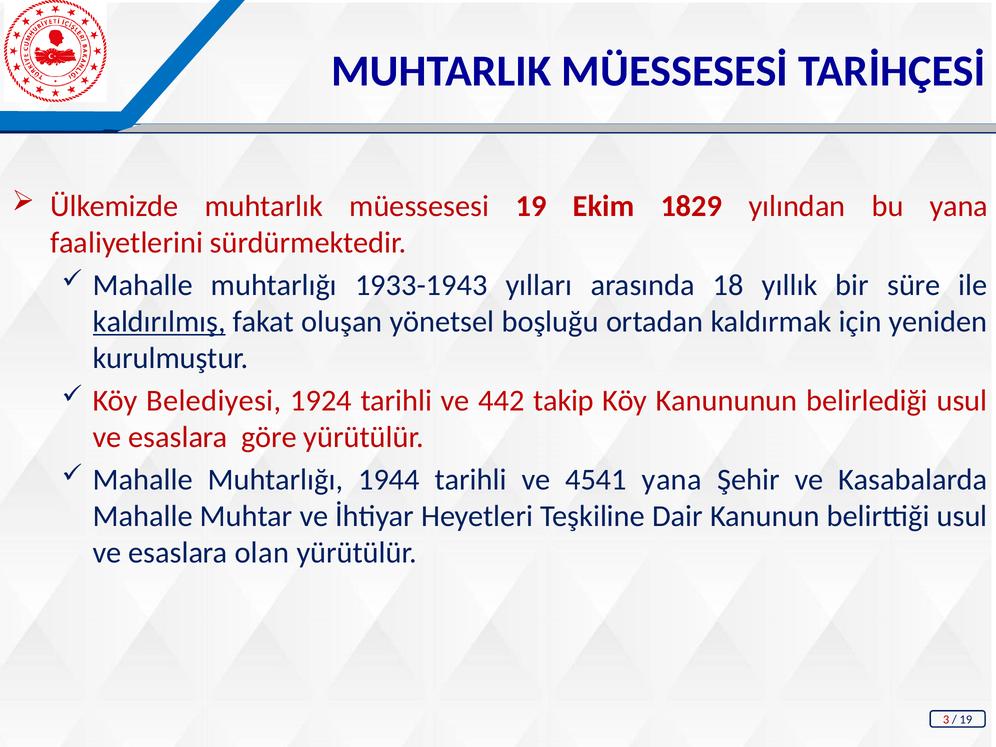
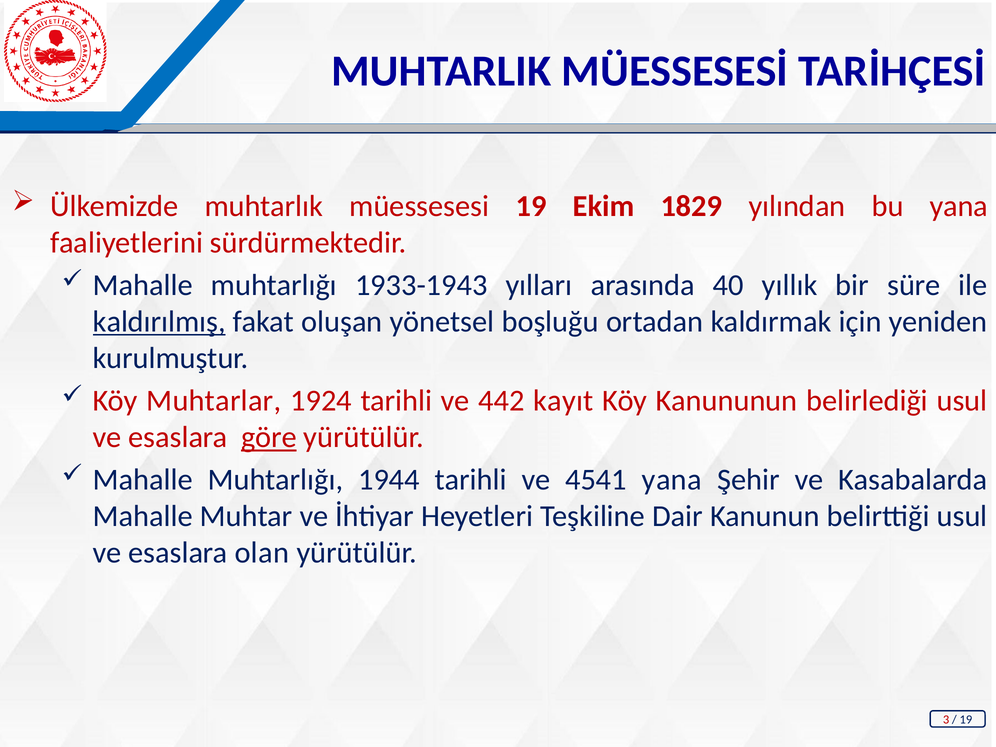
18: 18 -> 40 (728, 285)
Belediyesi: Belediyesi -> Muhtarlar (214, 401)
takip: takip -> kayıt (563, 401)
göre underline: none -> present (269, 437)
